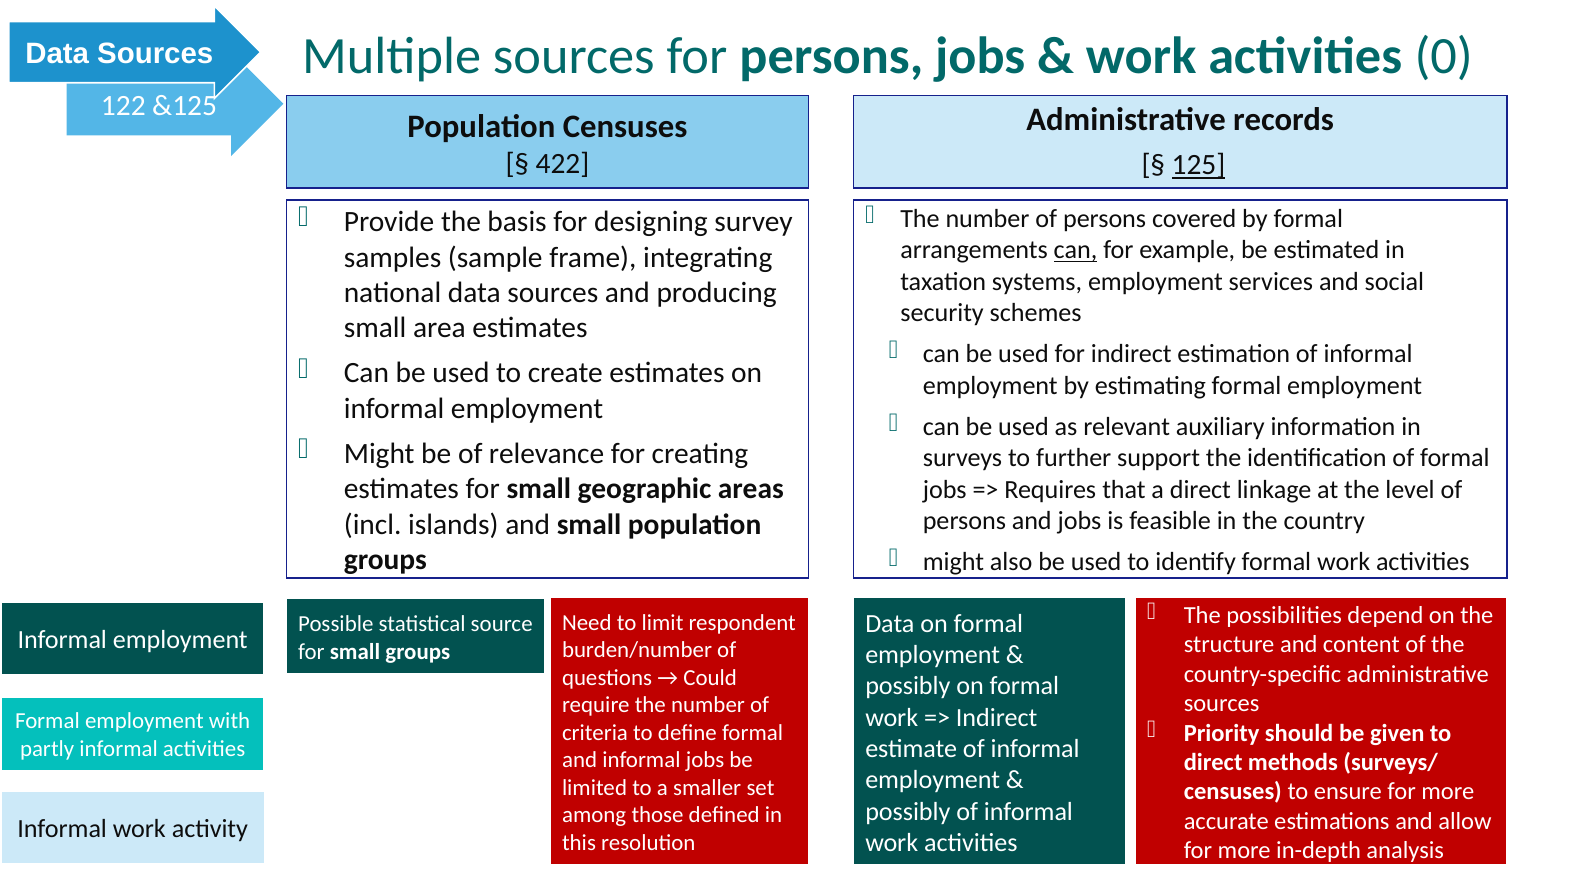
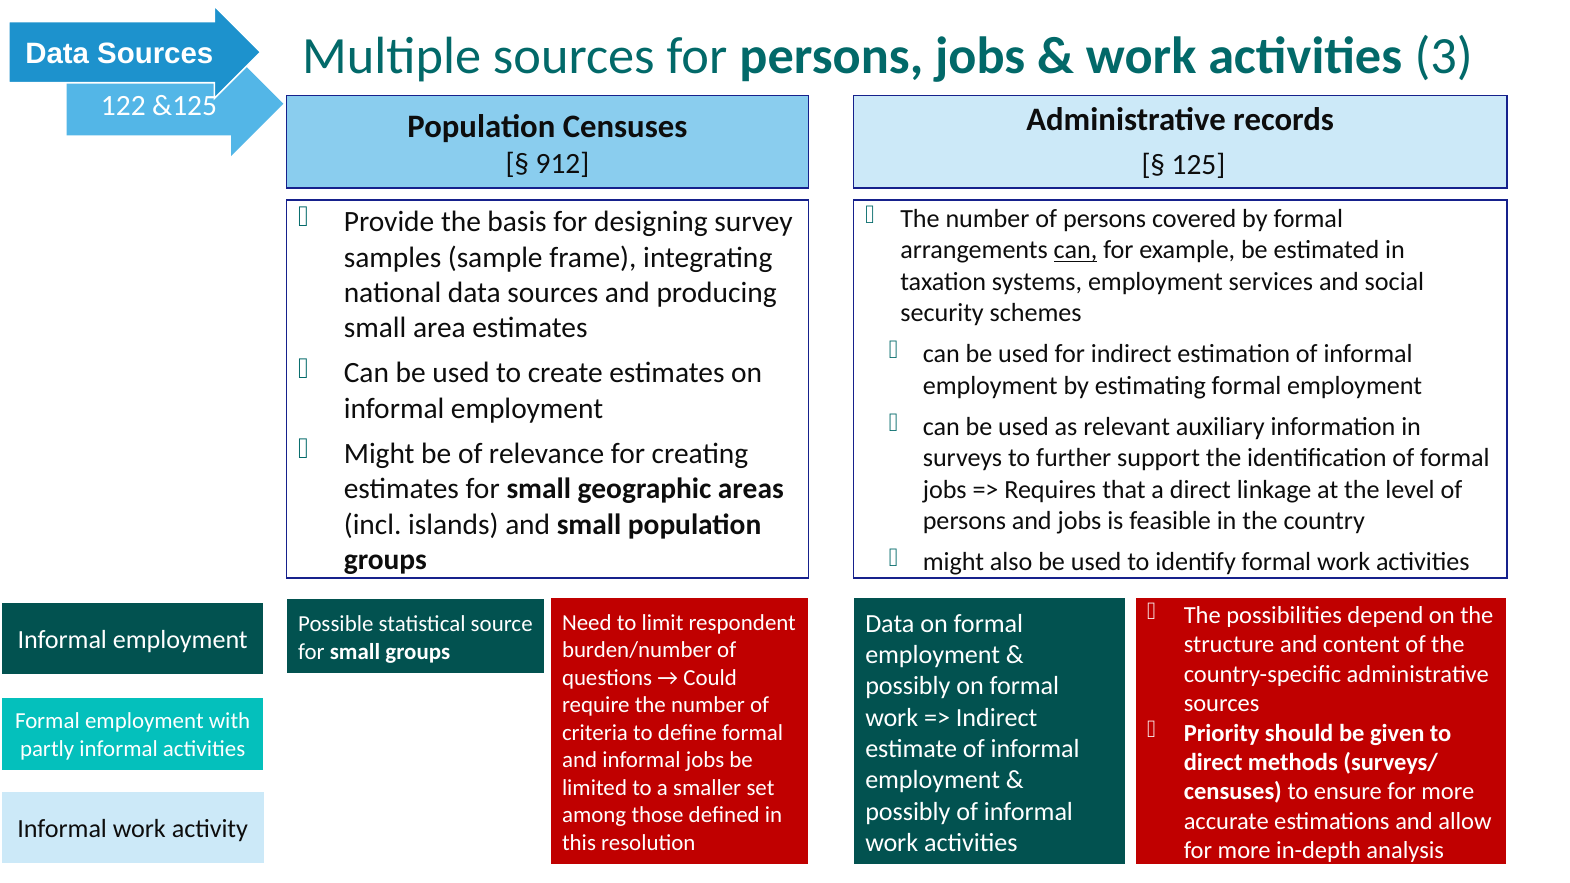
0: 0 -> 3 (1444, 56)
422: 422 -> 912 (563, 164)
125 underline: present -> none (1199, 165)
